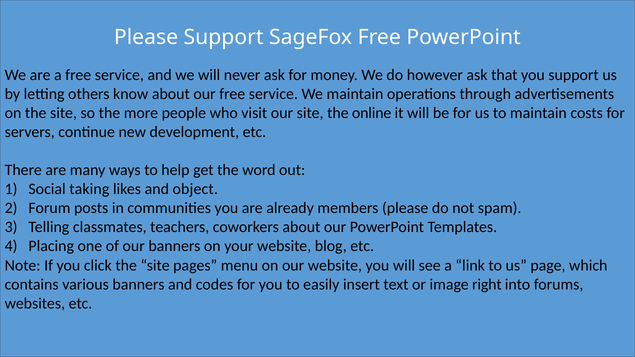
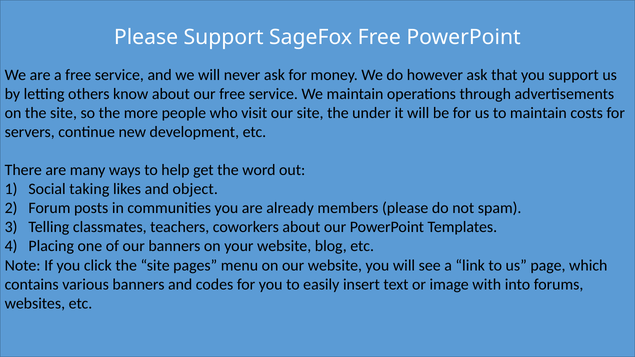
online: online -> under (372, 113)
right: right -> with (487, 284)
